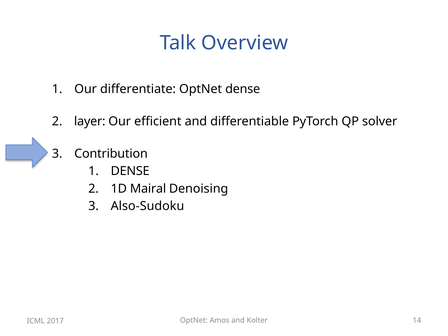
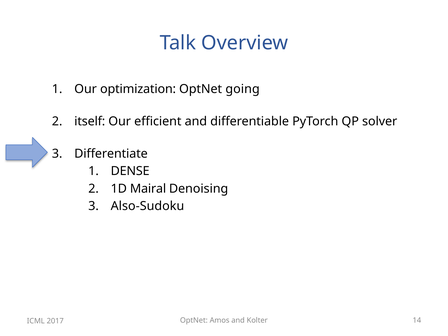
differentiate: differentiate -> optimization (138, 89)
OptNet dense: dense -> going (243, 89)
layer: layer -> itself (90, 121)
Contribution: Contribution -> Differentiate (111, 154)
